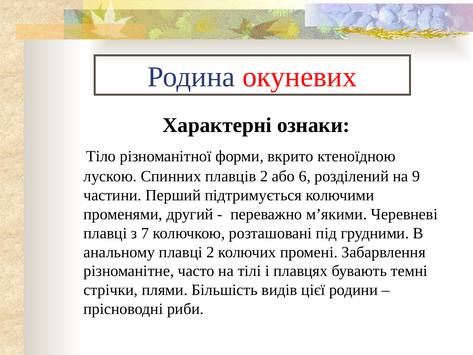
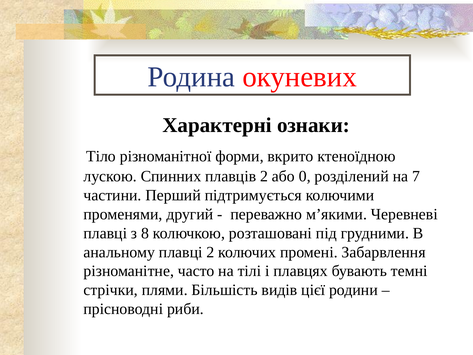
6: 6 -> 0 (305, 176)
9: 9 -> 7 (416, 176)
7: 7 -> 8 (145, 233)
